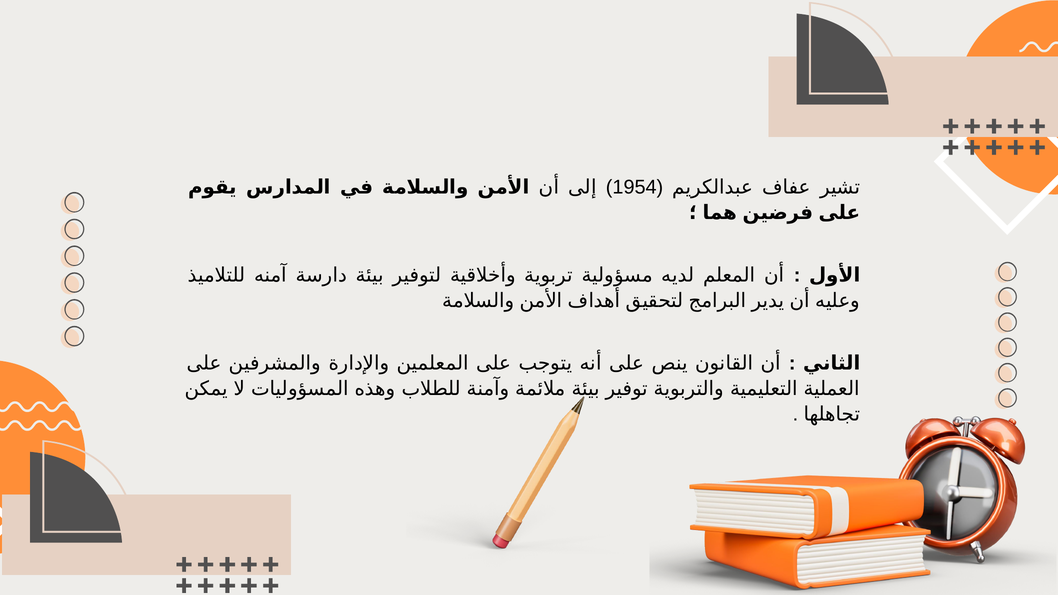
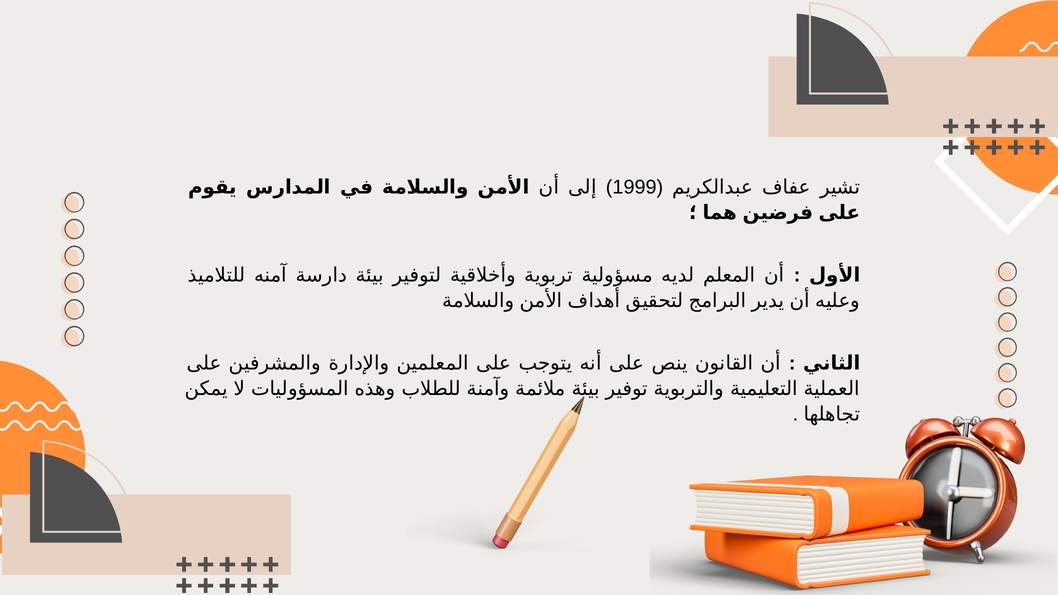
1954: 1954 -> 1999 (635, 187)
